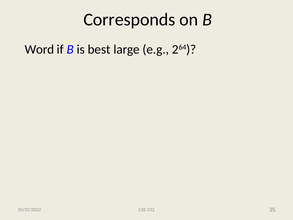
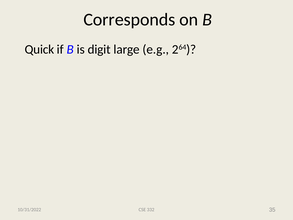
Word: Word -> Quick (39, 49)
best: best -> digit (99, 49)
